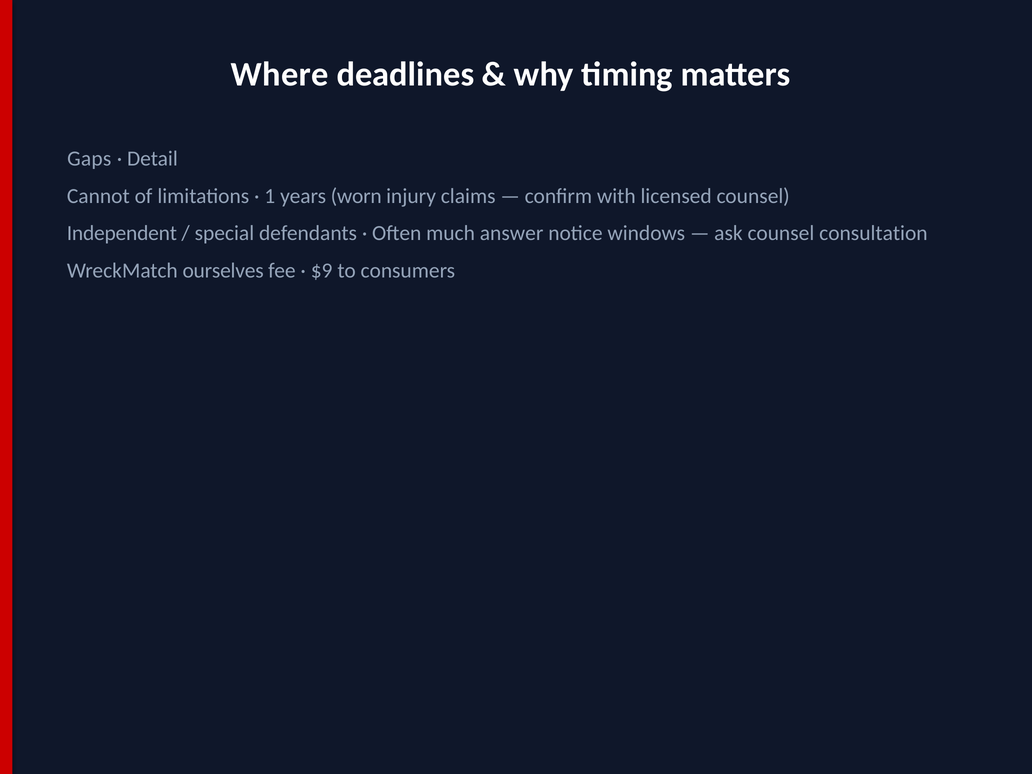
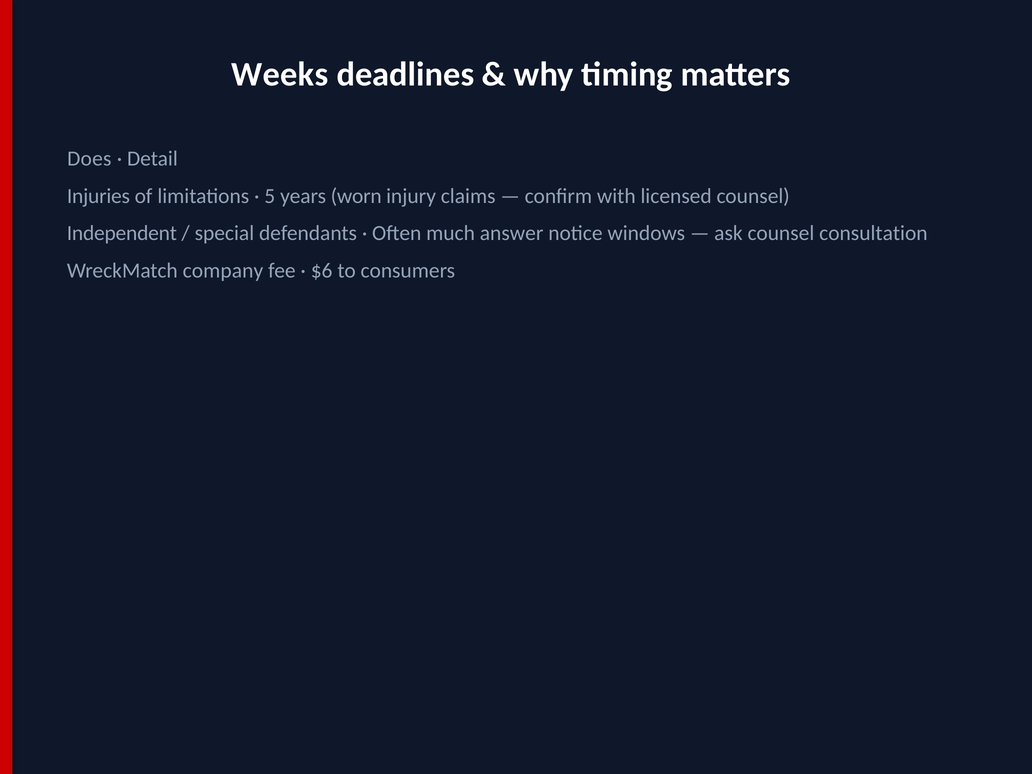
Where: Where -> Weeks (280, 75)
Gaps: Gaps -> Does (89, 159)
Cannot: Cannot -> Injuries (98, 196)
1: 1 -> 5 (270, 196)
ourselves: ourselves -> company (223, 271)
$9: $9 -> $6 (322, 271)
